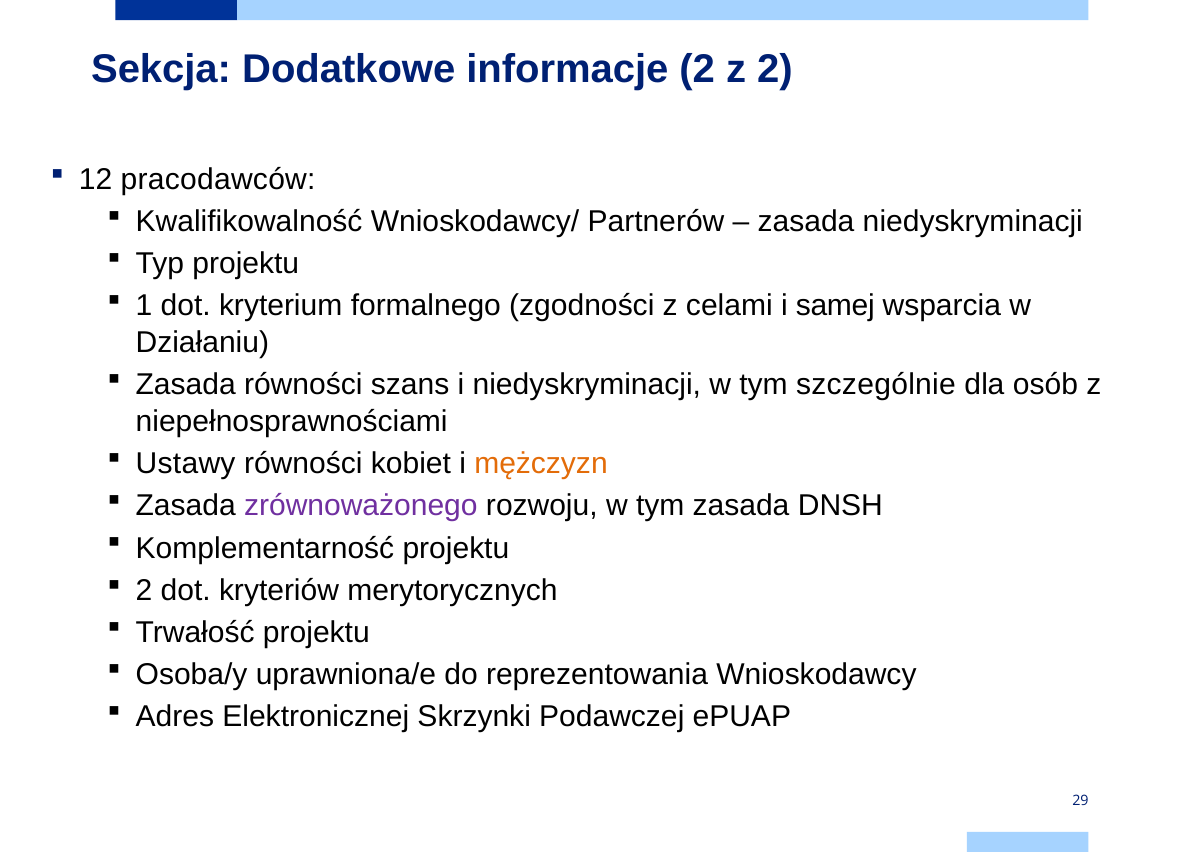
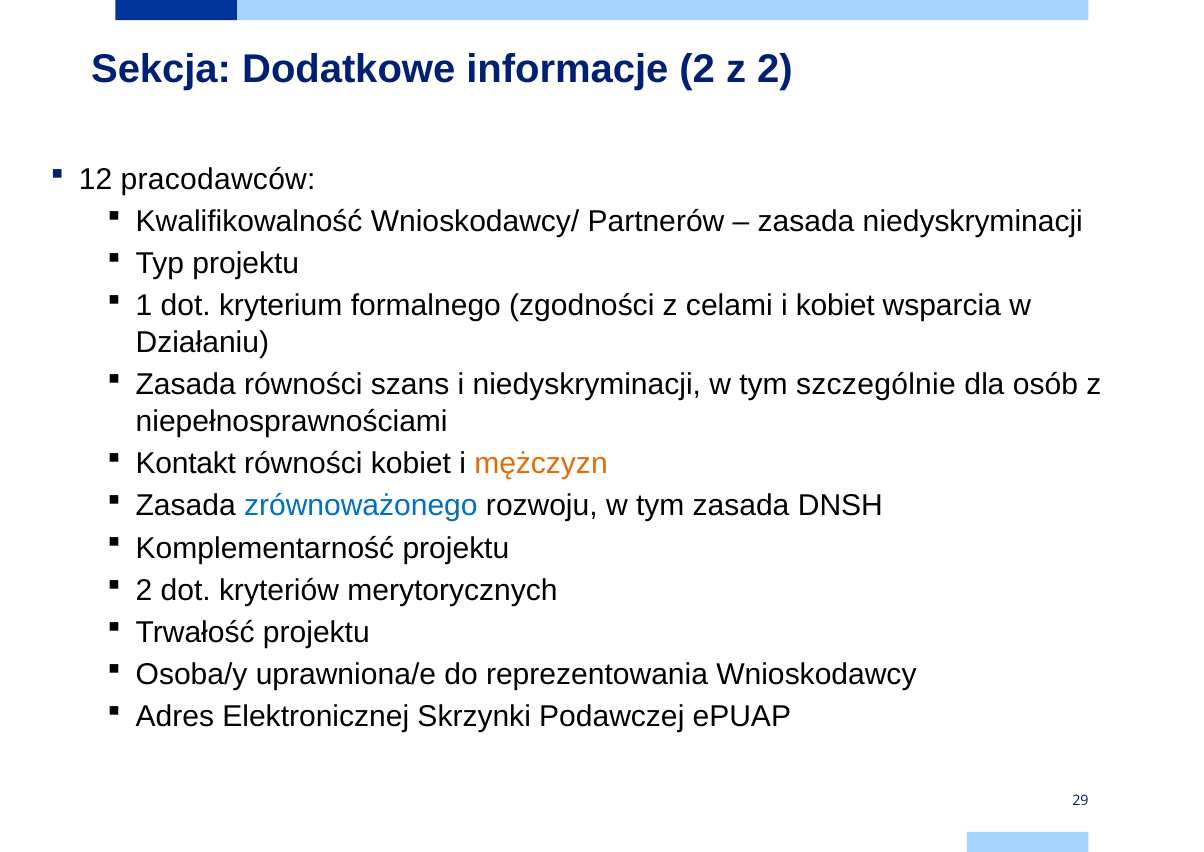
i samej: samej -> kobiet (835, 305)
Ustawy: Ustawy -> Kontakt (186, 463)
zrównoważonego colour: purple -> blue (361, 506)
